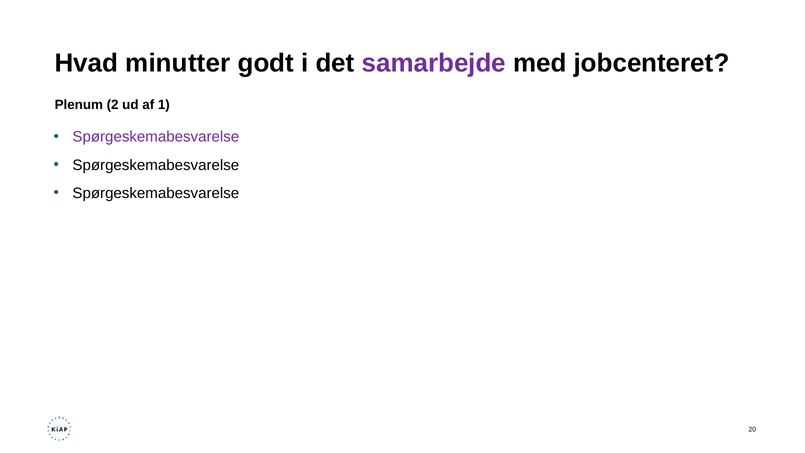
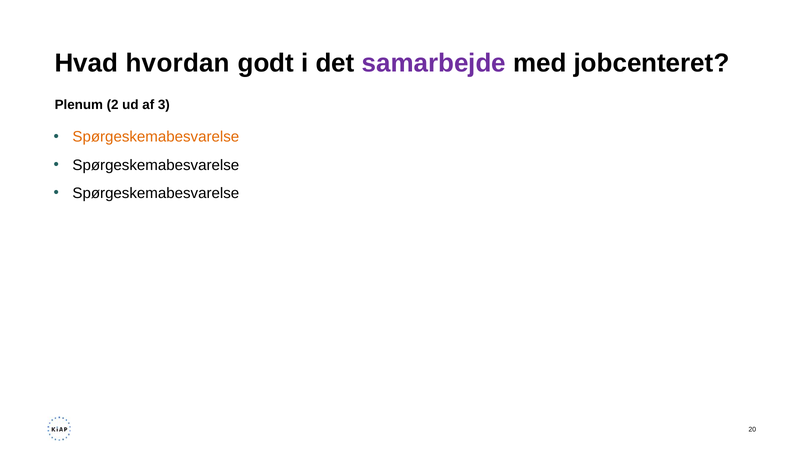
minutter: minutter -> hvordan (178, 63)
1: 1 -> 3 (164, 105)
Spørgeskemabesvarelse colour: purple -> orange (156, 137)
